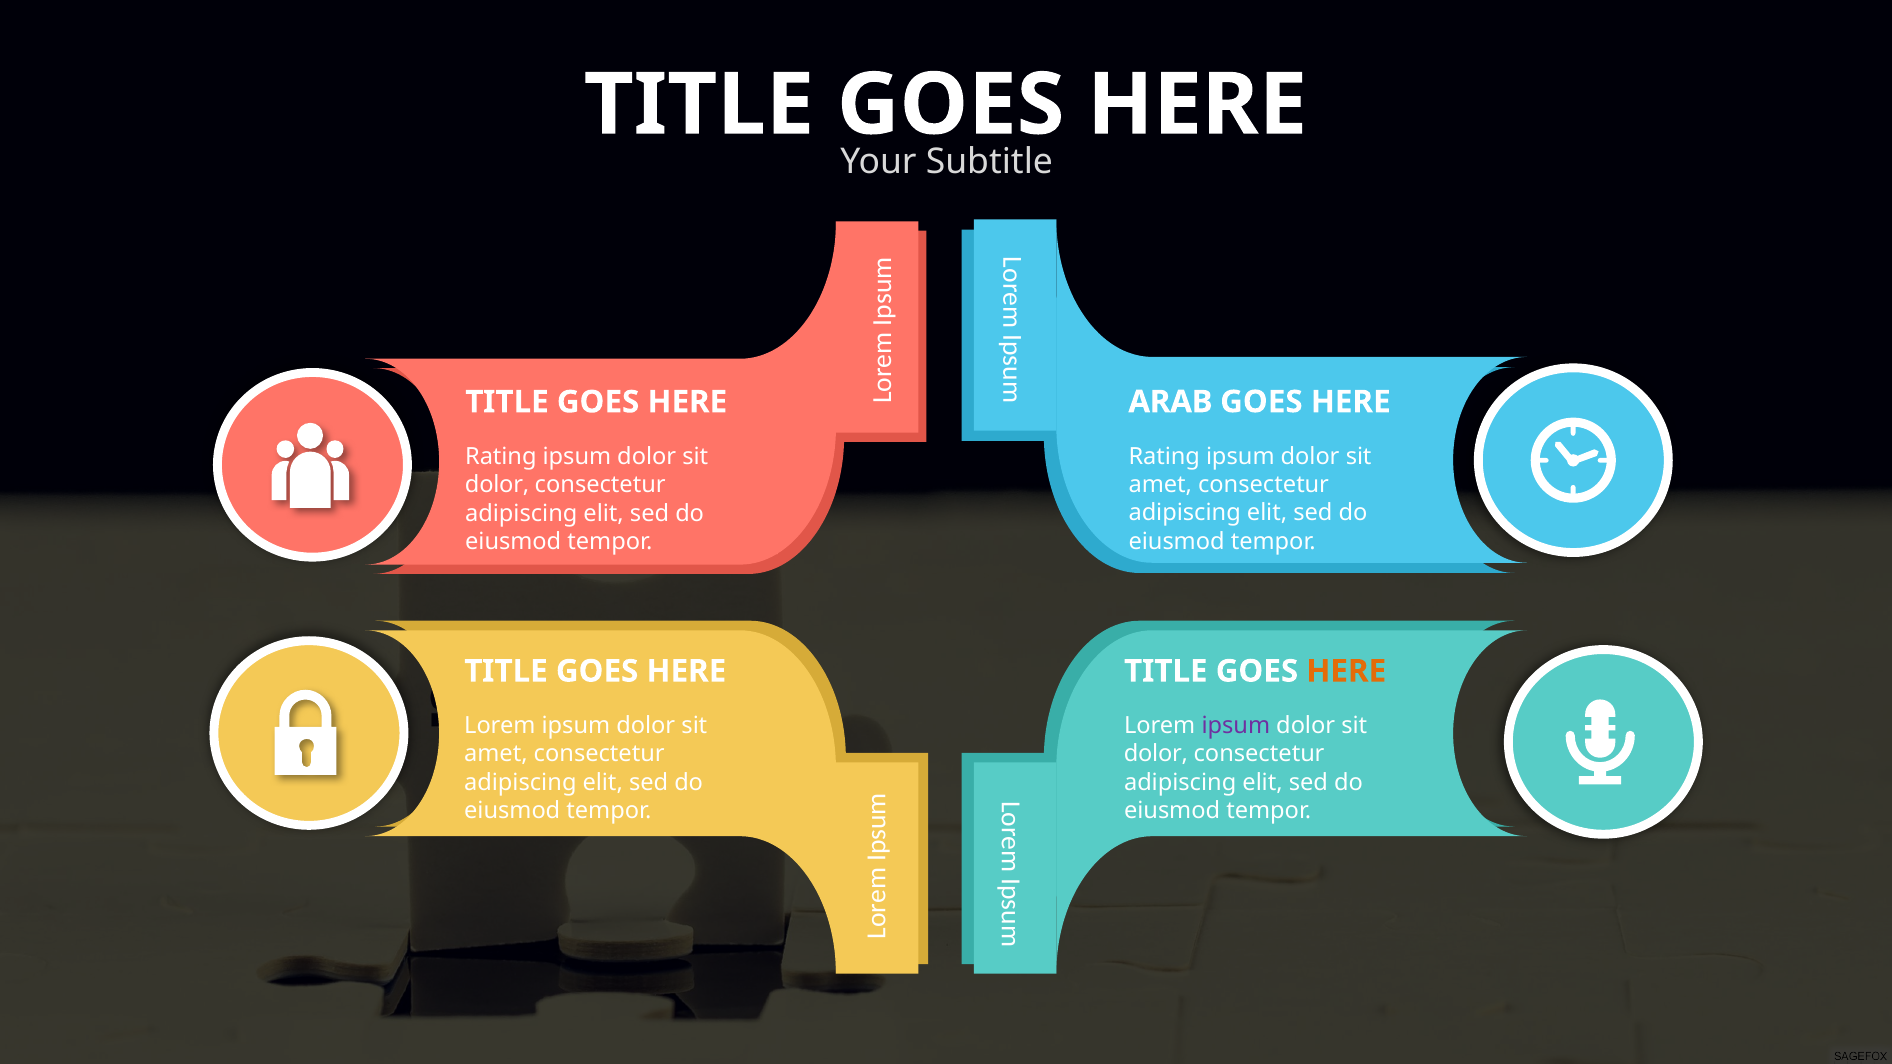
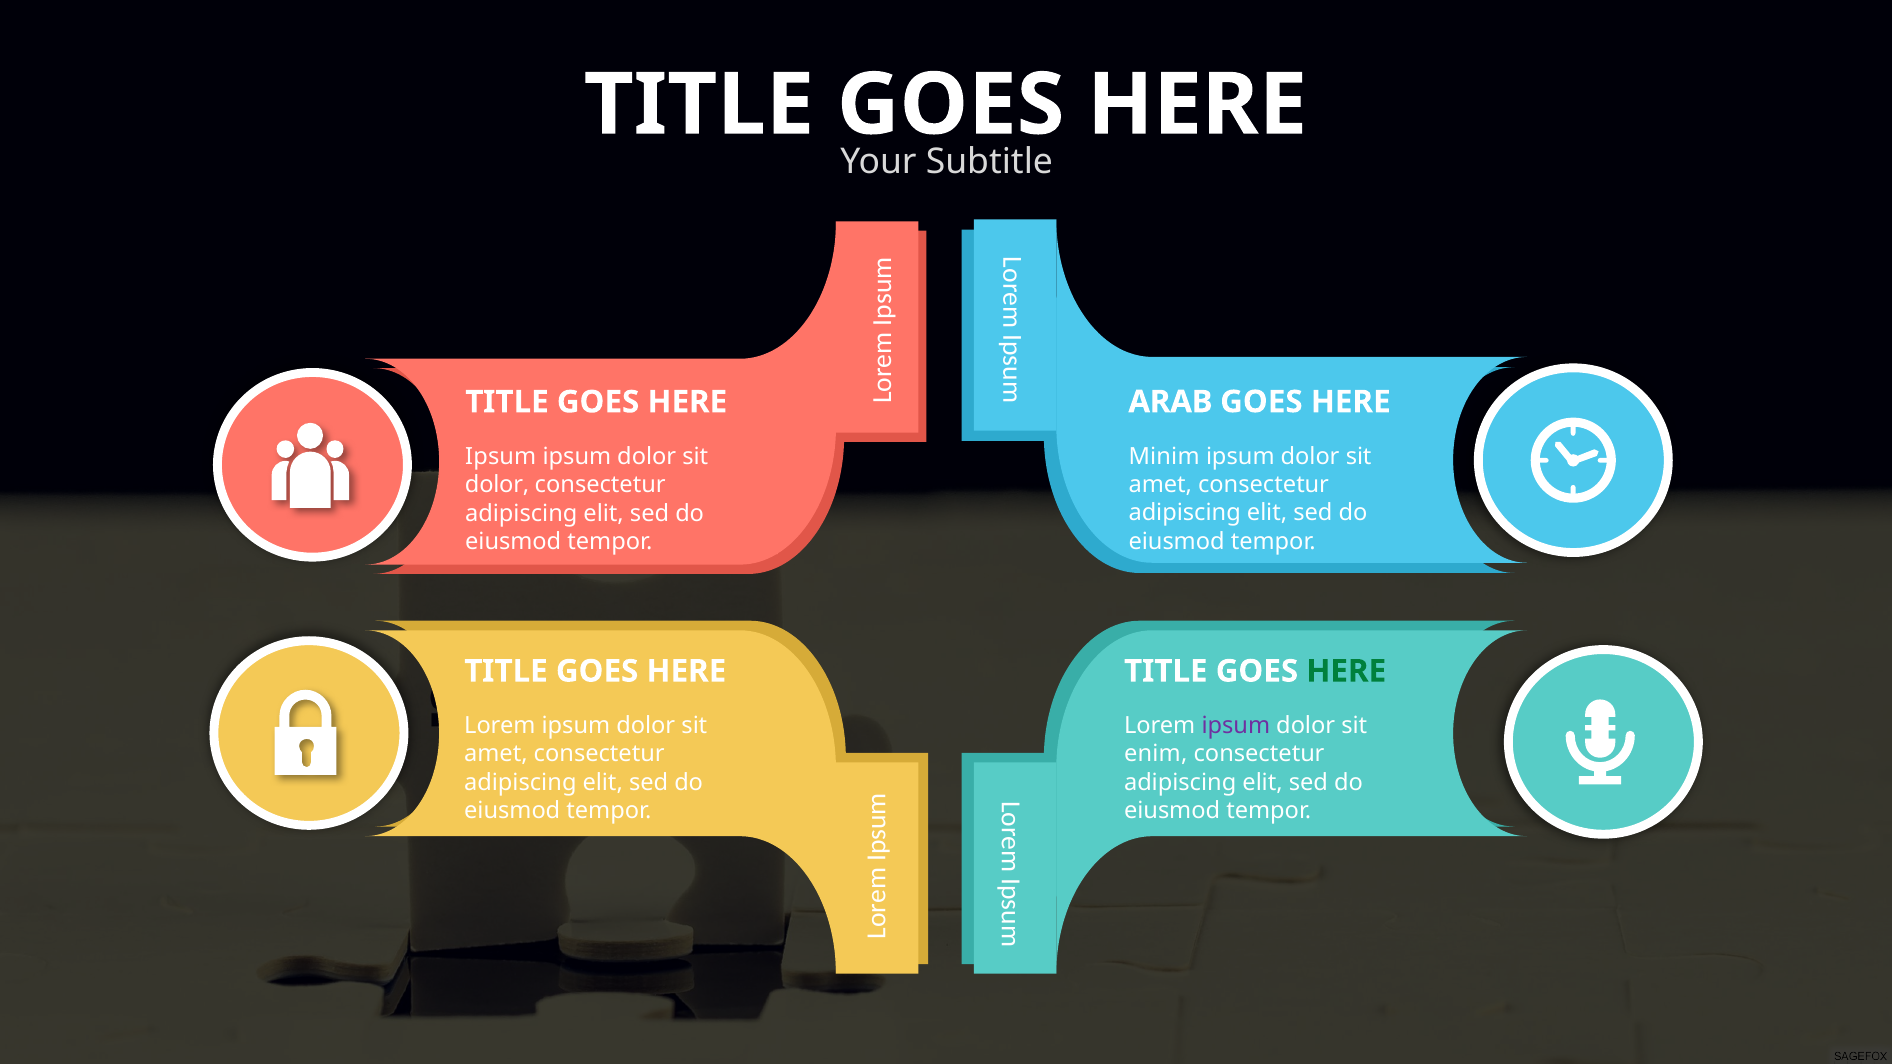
Rating: Rating -> Minim (1164, 456)
Rating: Rating -> Ipsum (501, 457)
HERE colour: orange -> green (1346, 671)
dolor: dolor -> enim (1156, 754)
